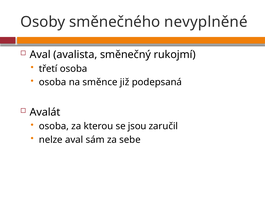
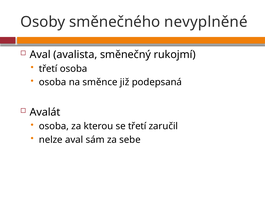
se jsou: jsou -> třetí (137, 127)
